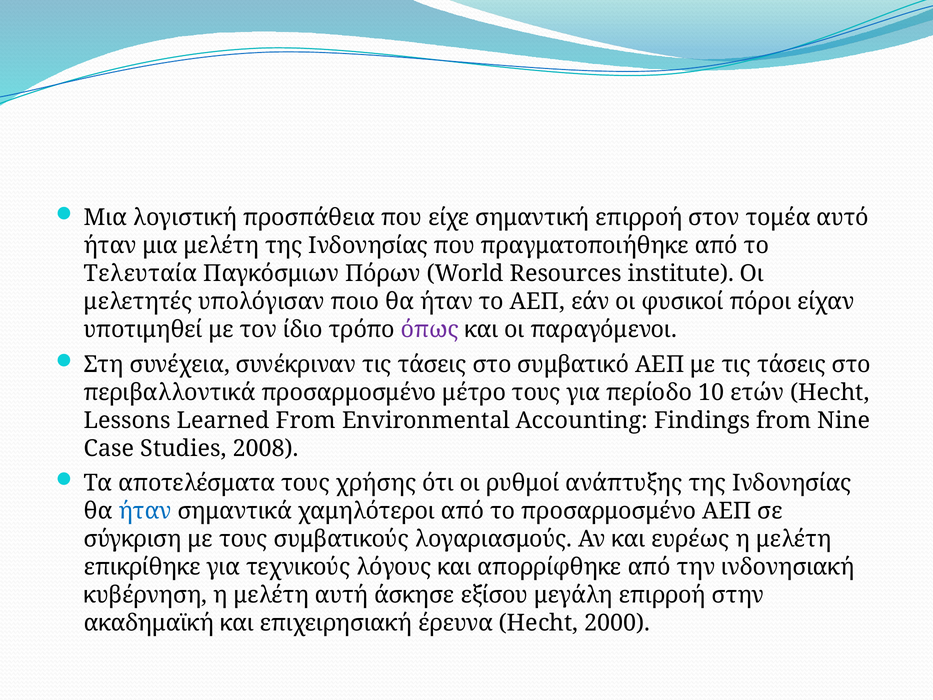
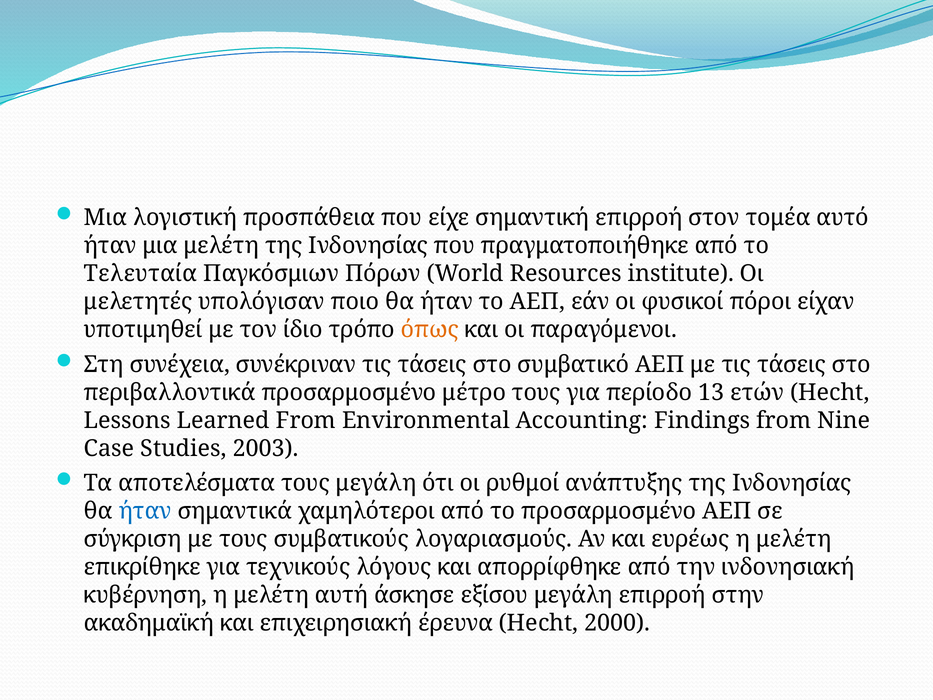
όπως colour: purple -> orange (430, 330)
10: 10 -> 13 (711, 392)
2008: 2008 -> 2003 (266, 448)
τους χρήσης: χρήσης -> μεγάλη (376, 483)
